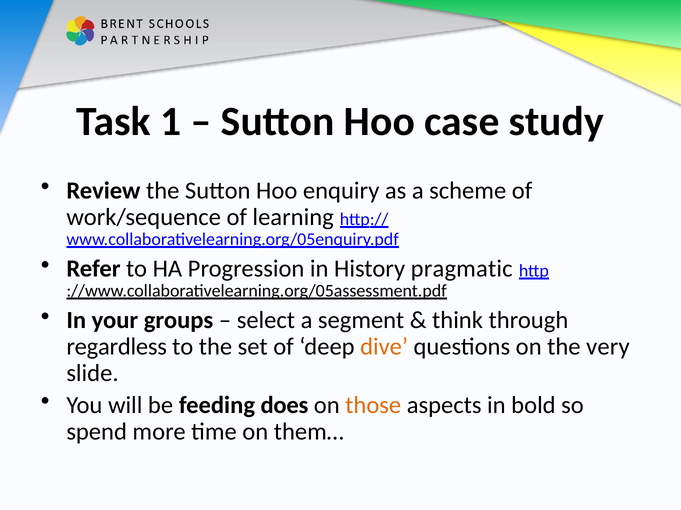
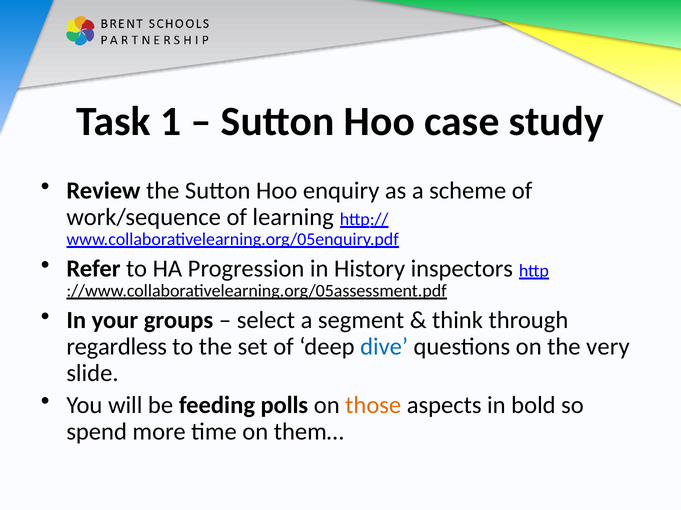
pragmatic: pragmatic -> inspectors (462, 269)
dive colour: orange -> blue (384, 347)
does: does -> polls (284, 406)
